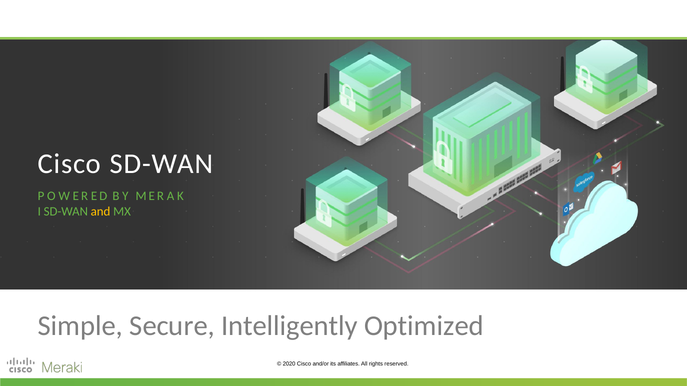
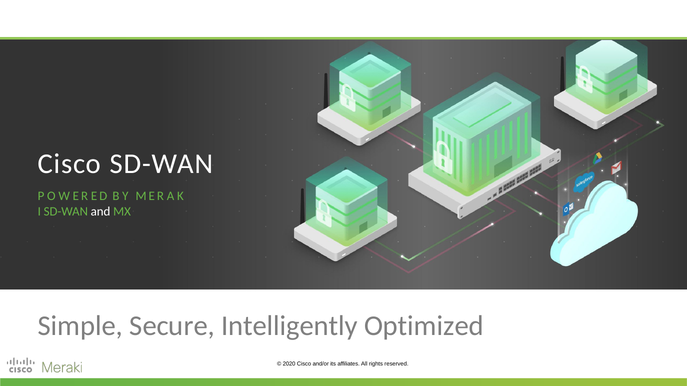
and colour: yellow -> white (101, 212)
